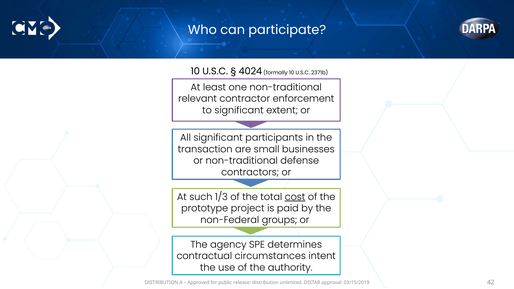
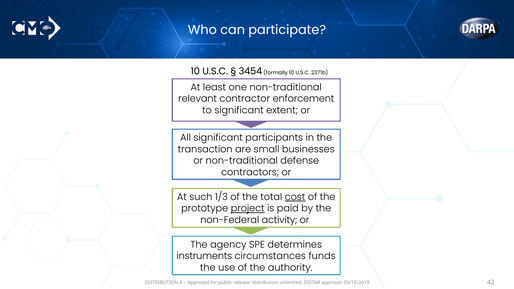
4024: 4024 -> 3454 (250, 71)
project underline: none -> present (248, 209)
groups: groups -> activity (279, 220)
contractual: contractual -> instruments (204, 256)
intent: intent -> funds (322, 256)
